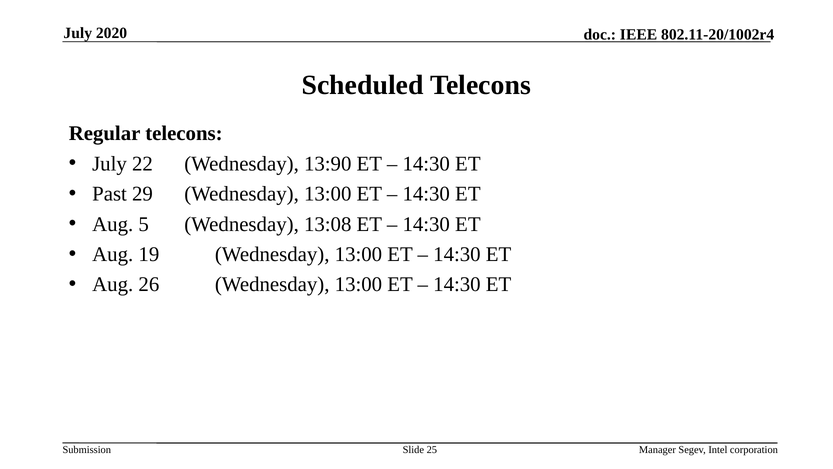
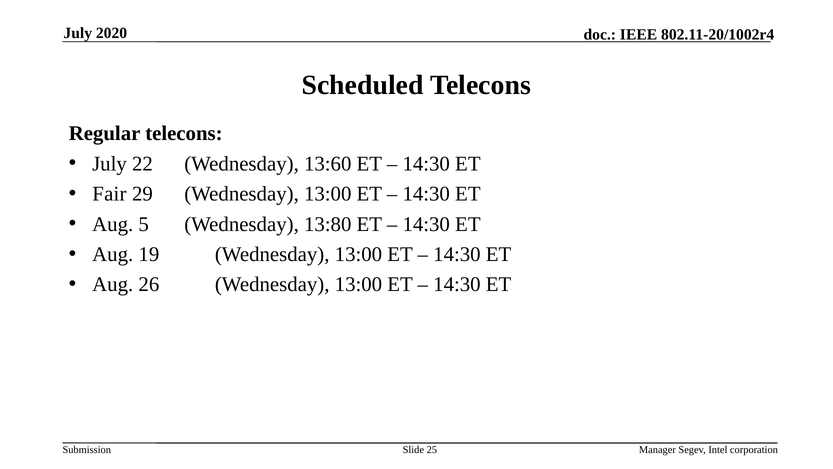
13:90: 13:90 -> 13:60 (328, 164)
Past: Past -> Fair (109, 194)
13:08: 13:08 -> 13:80 (328, 224)
